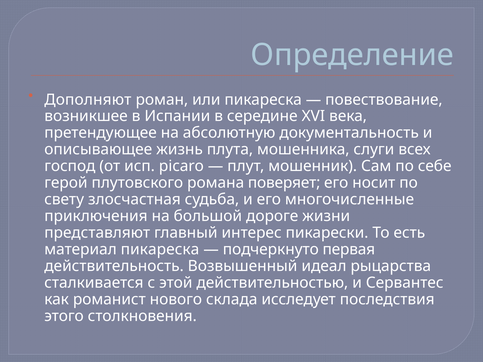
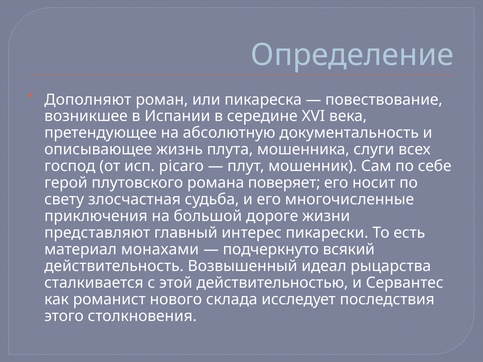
материал пикареска: пикареска -> монахами (160, 250)
первая: первая -> всякий (349, 250)
